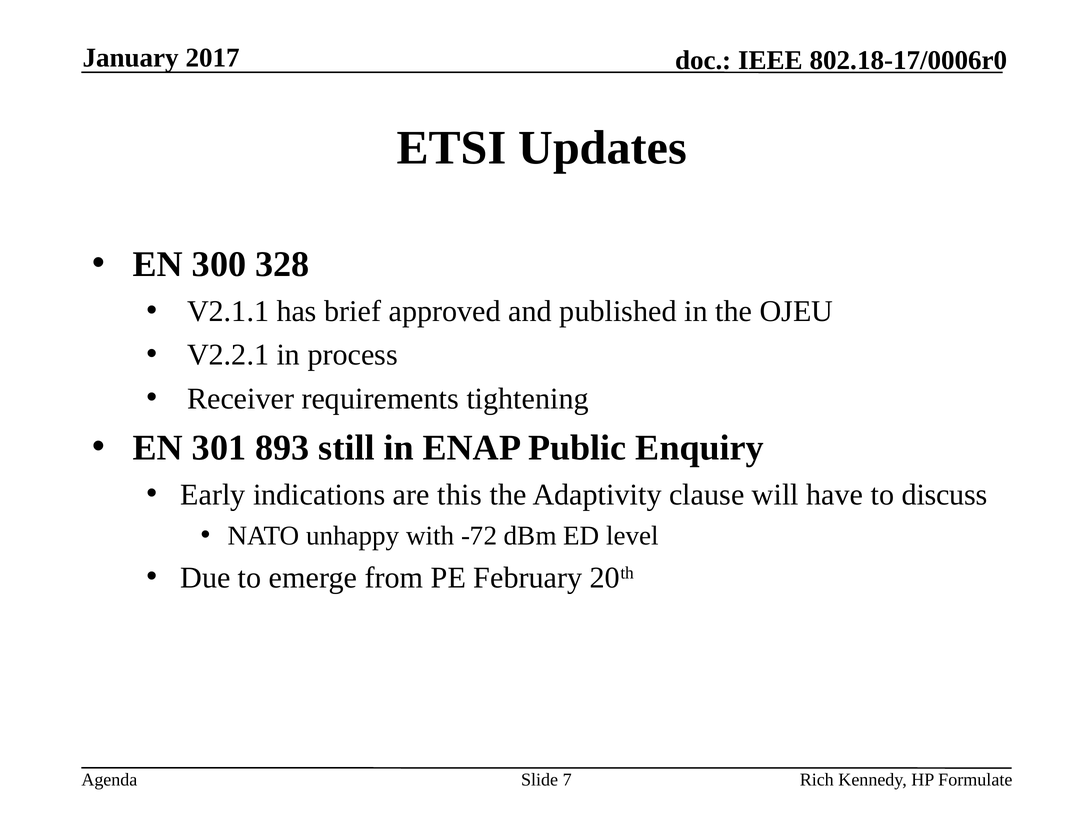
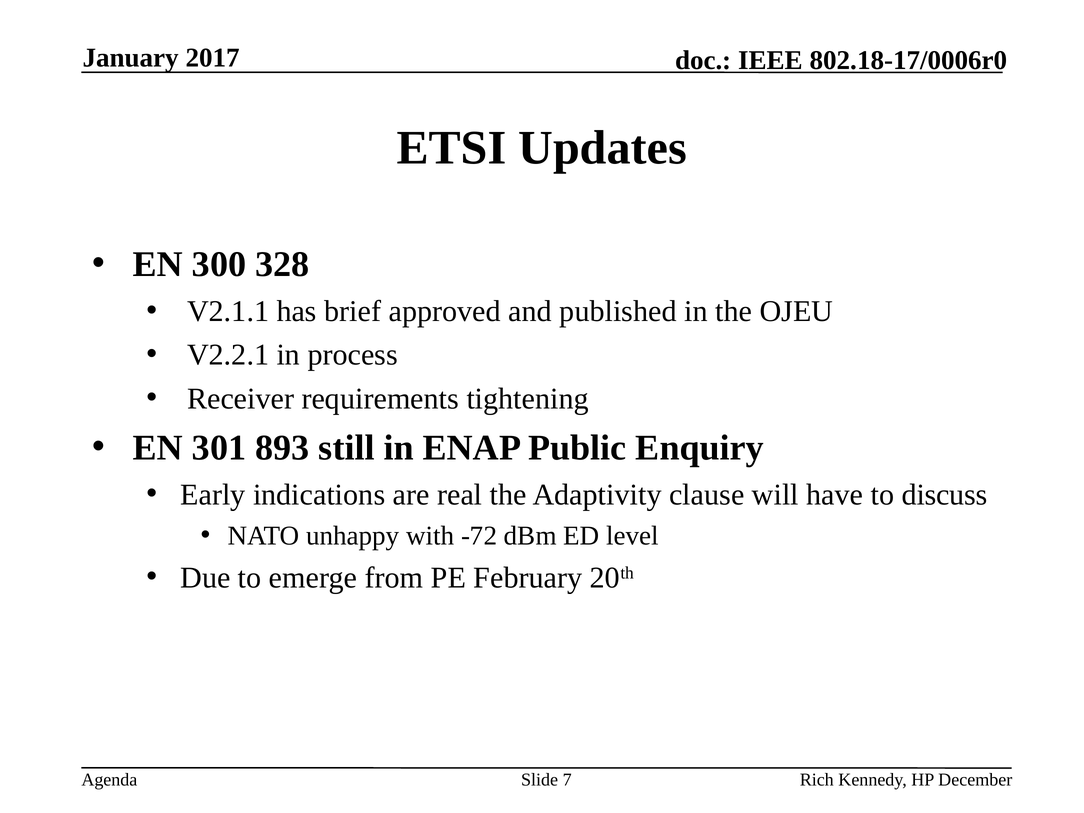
this: this -> real (460, 495)
Formulate: Formulate -> December (975, 780)
